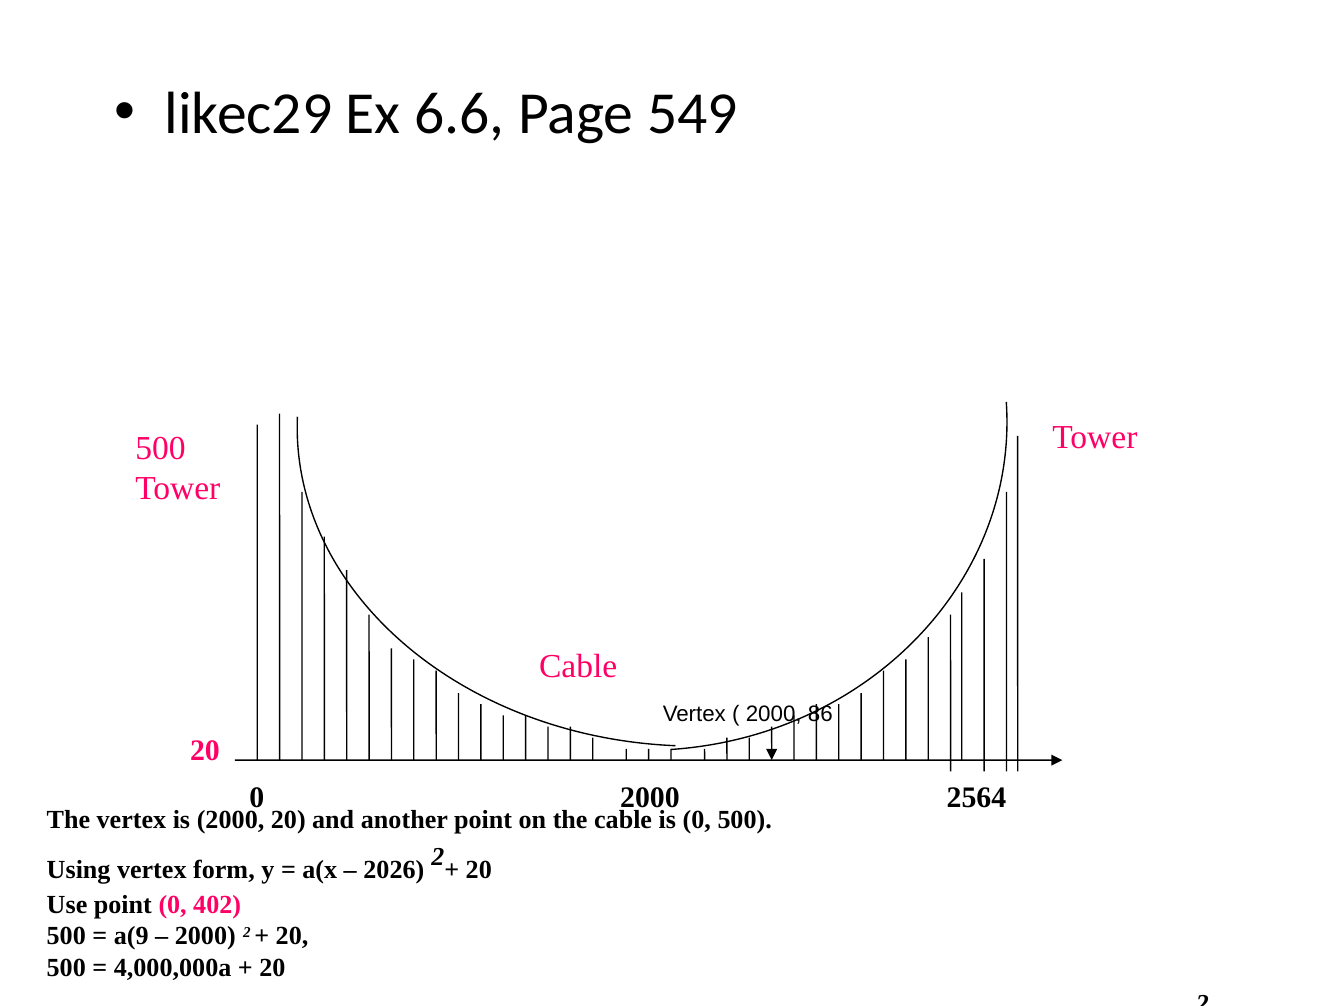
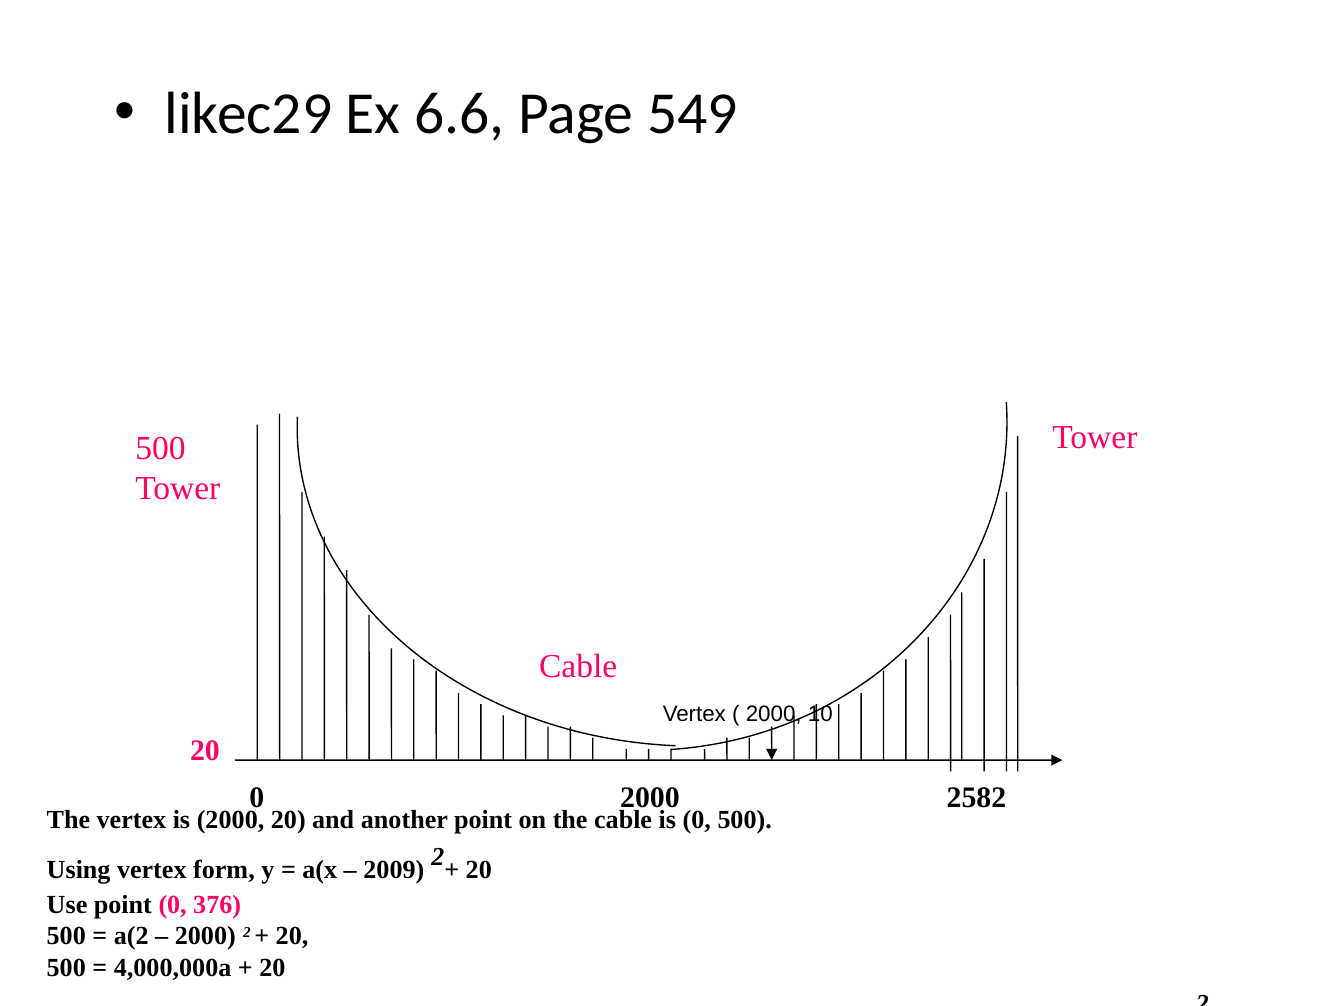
86: 86 -> 10 (820, 715)
2564: 2564 -> 2582 (976, 798)
2026: 2026 -> 2009 (394, 870)
402: 402 -> 376 (217, 905)
a(9: a(9 -> a(2 (131, 937)
